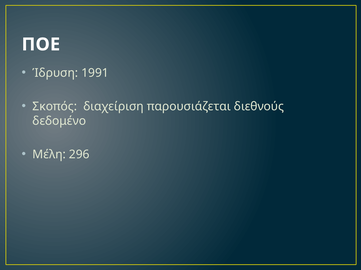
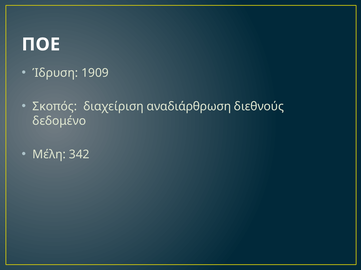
1991: 1991 -> 1909 (95, 73)
παρουσιάζεται: παρουσιάζεται -> αναδιάρθρωση (189, 107)
296: 296 -> 342 (79, 155)
